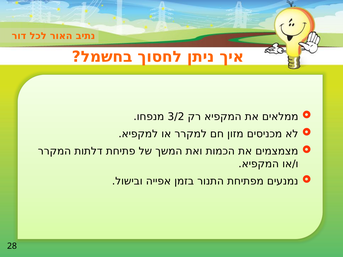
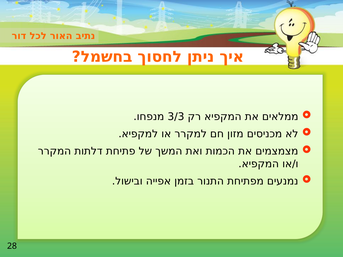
3/2: 3/2 -> 3/3 (176, 117)
